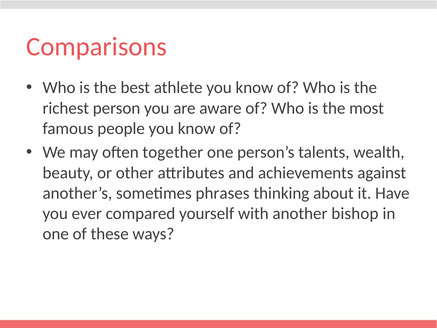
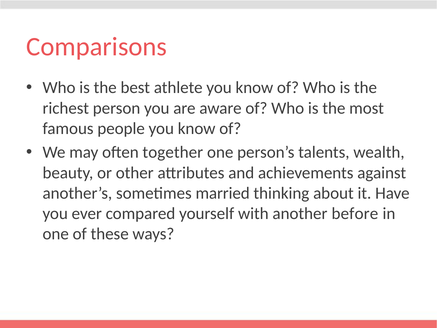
phrases: phrases -> married (223, 193)
bishop: bishop -> before (355, 213)
